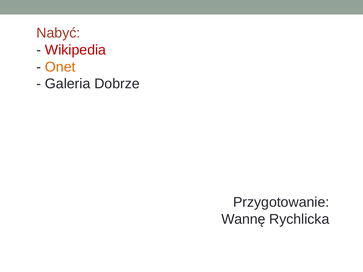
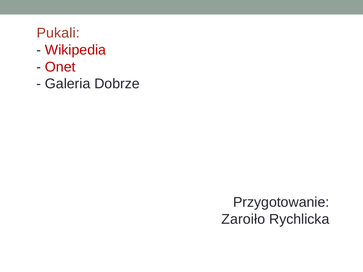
Nabyć: Nabyć -> Pukali (58, 33)
Onet colour: orange -> red (60, 67)
Wannę: Wannę -> Zaroiło (243, 219)
